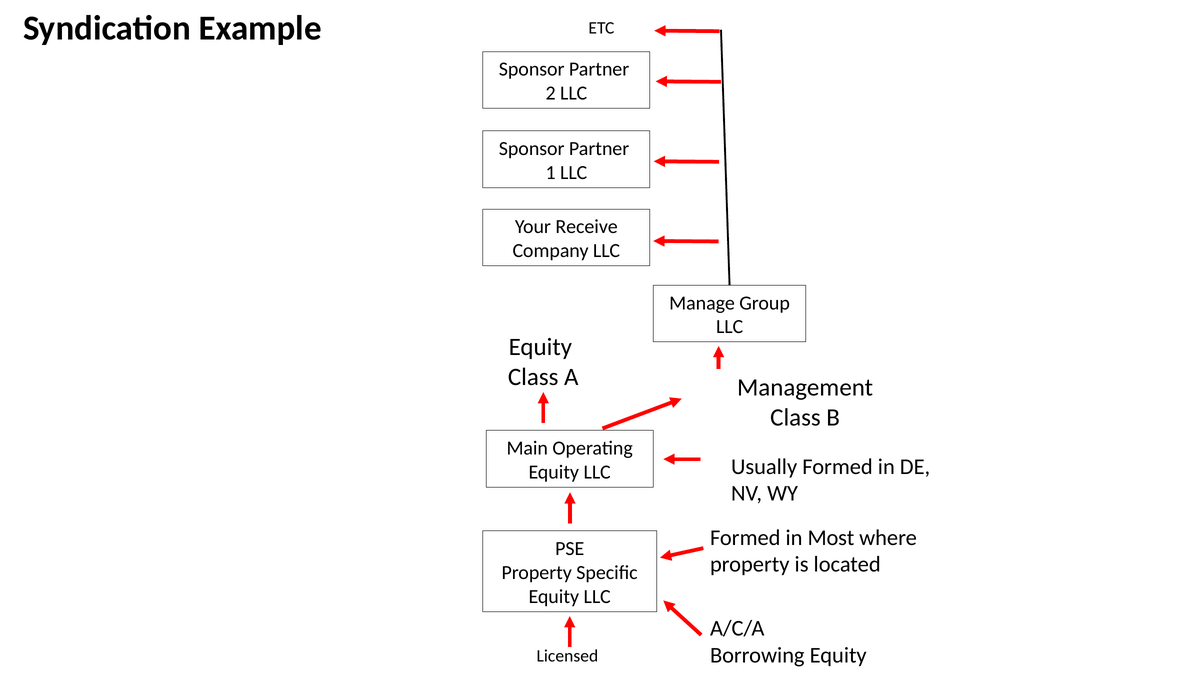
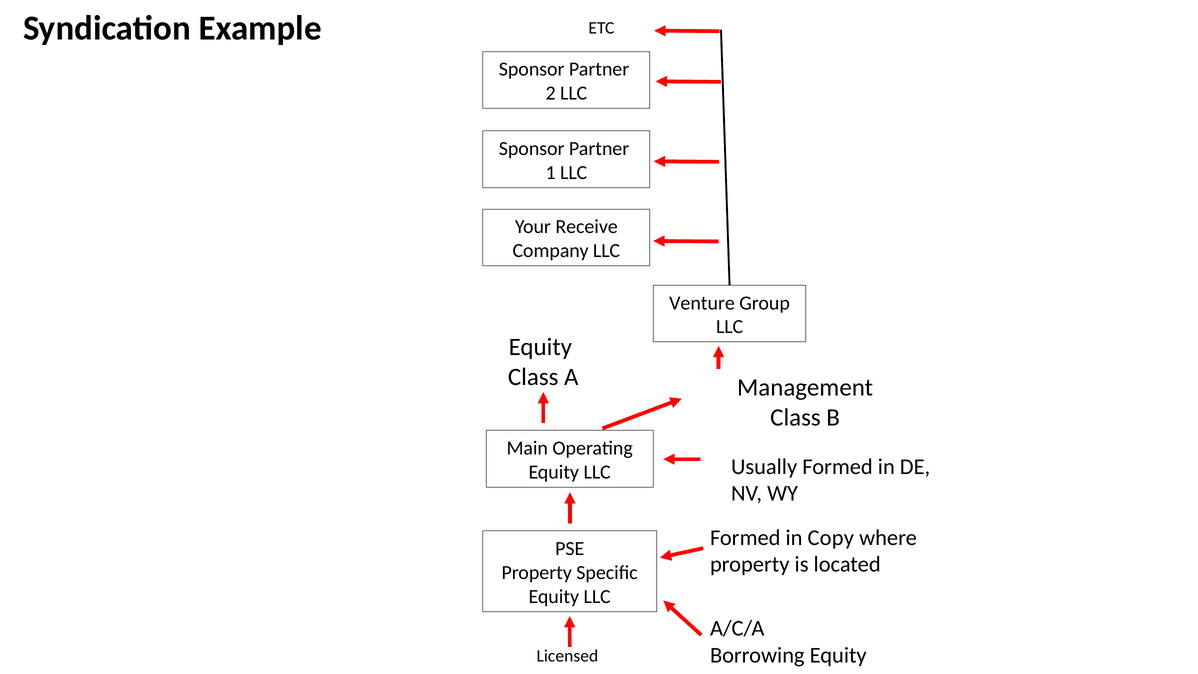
Manage: Manage -> Venture (702, 303)
Most: Most -> Copy (831, 538)
